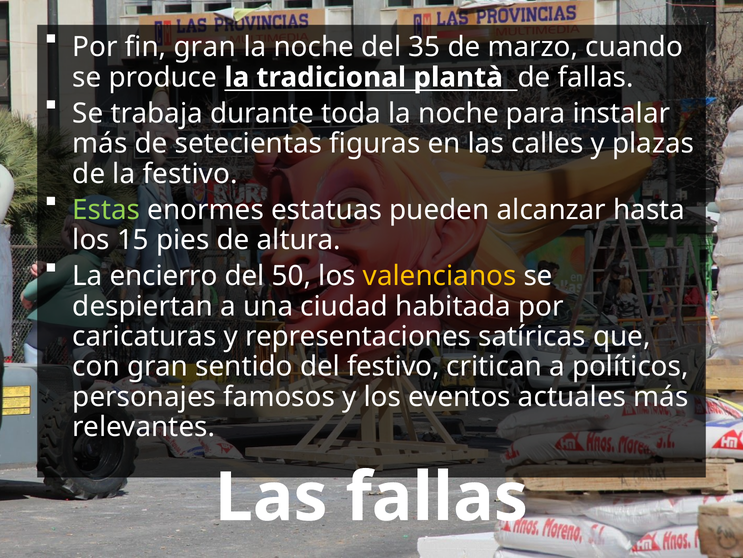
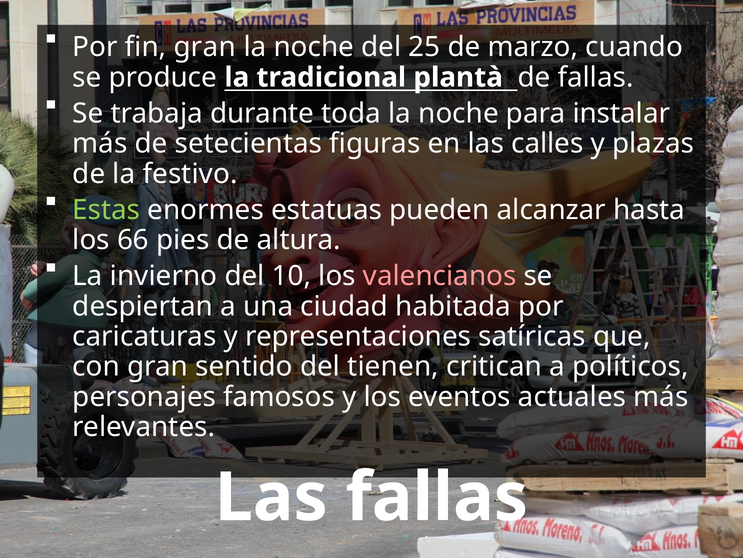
35: 35 -> 25 (424, 47)
15: 15 -> 66 (133, 240)
encierro: encierro -> invierno (164, 276)
50: 50 -> 10 (291, 276)
valencianos colour: yellow -> pink (440, 276)
del festivo: festivo -> tienen (393, 366)
